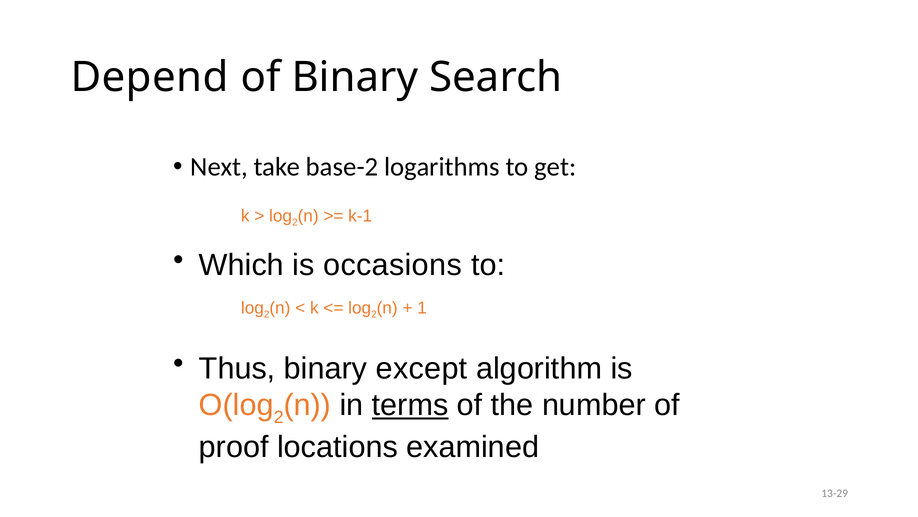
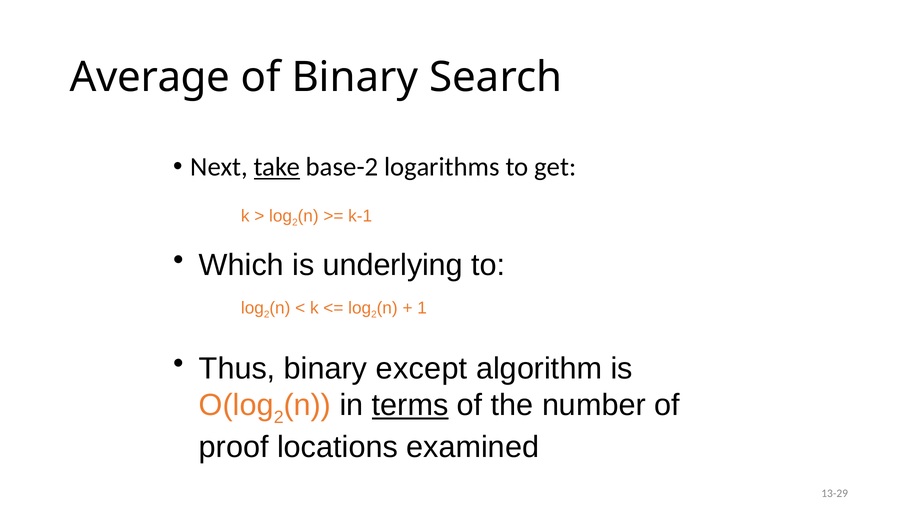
Depend: Depend -> Average (150, 77)
take underline: none -> present (277, 167)
occasions: occasions -> underlying (393, 265)
